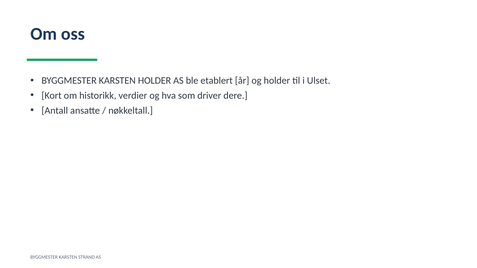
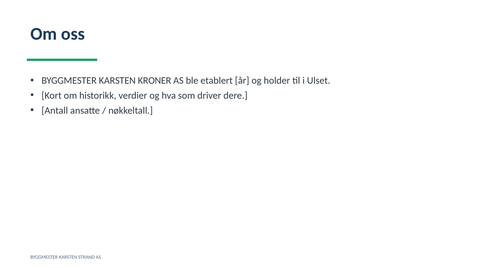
KARSTEN HOLDER: HOLDER -> KRONER (155, 81)
